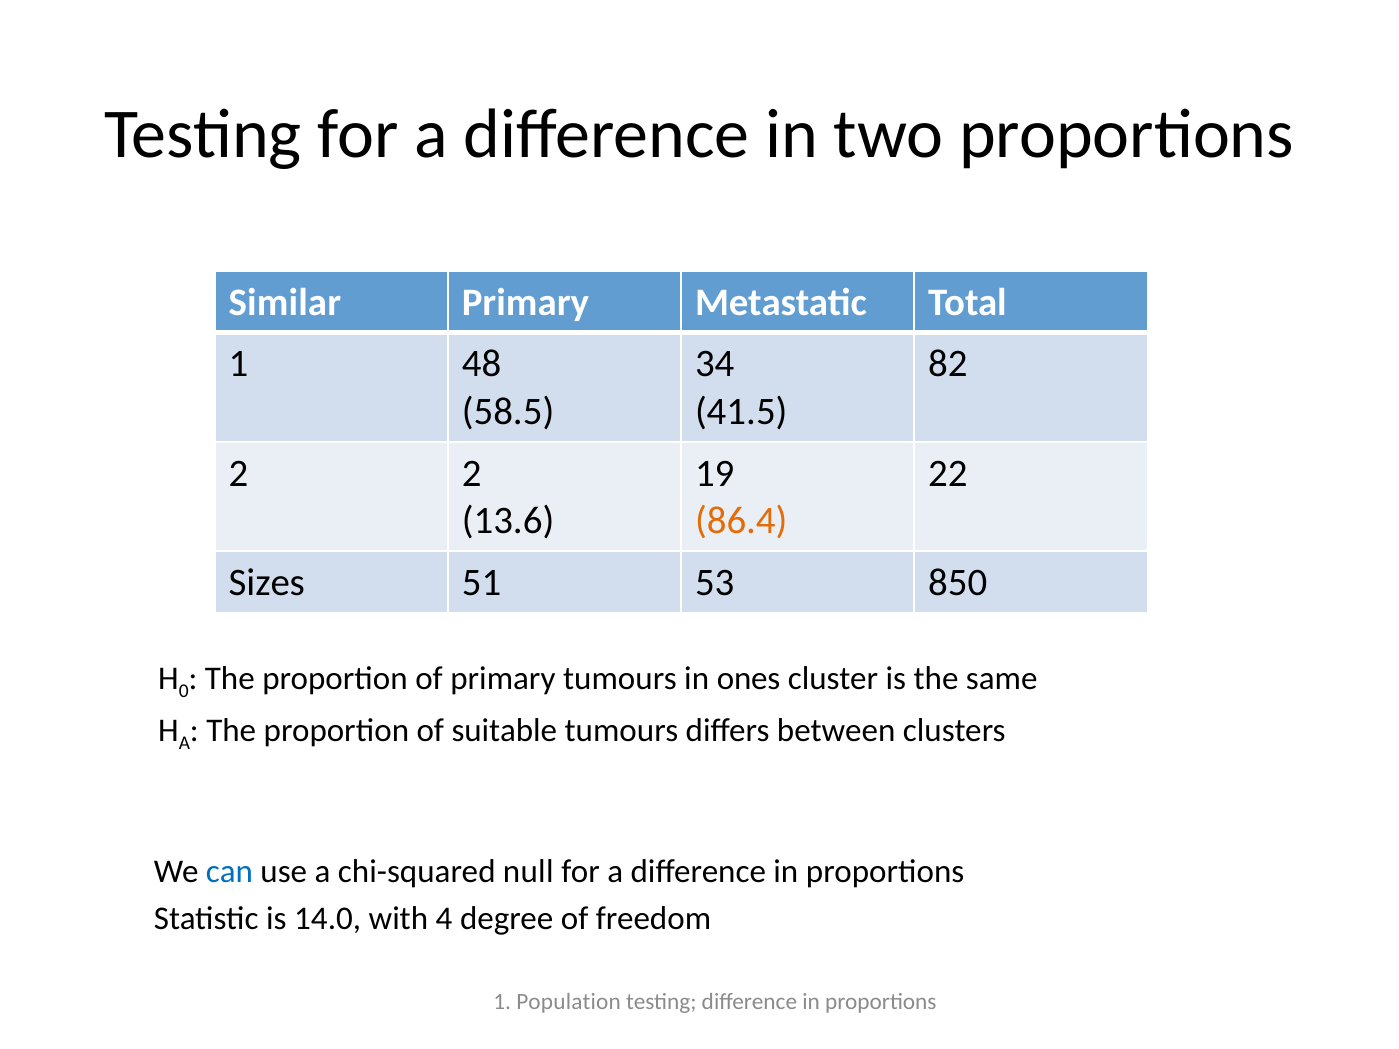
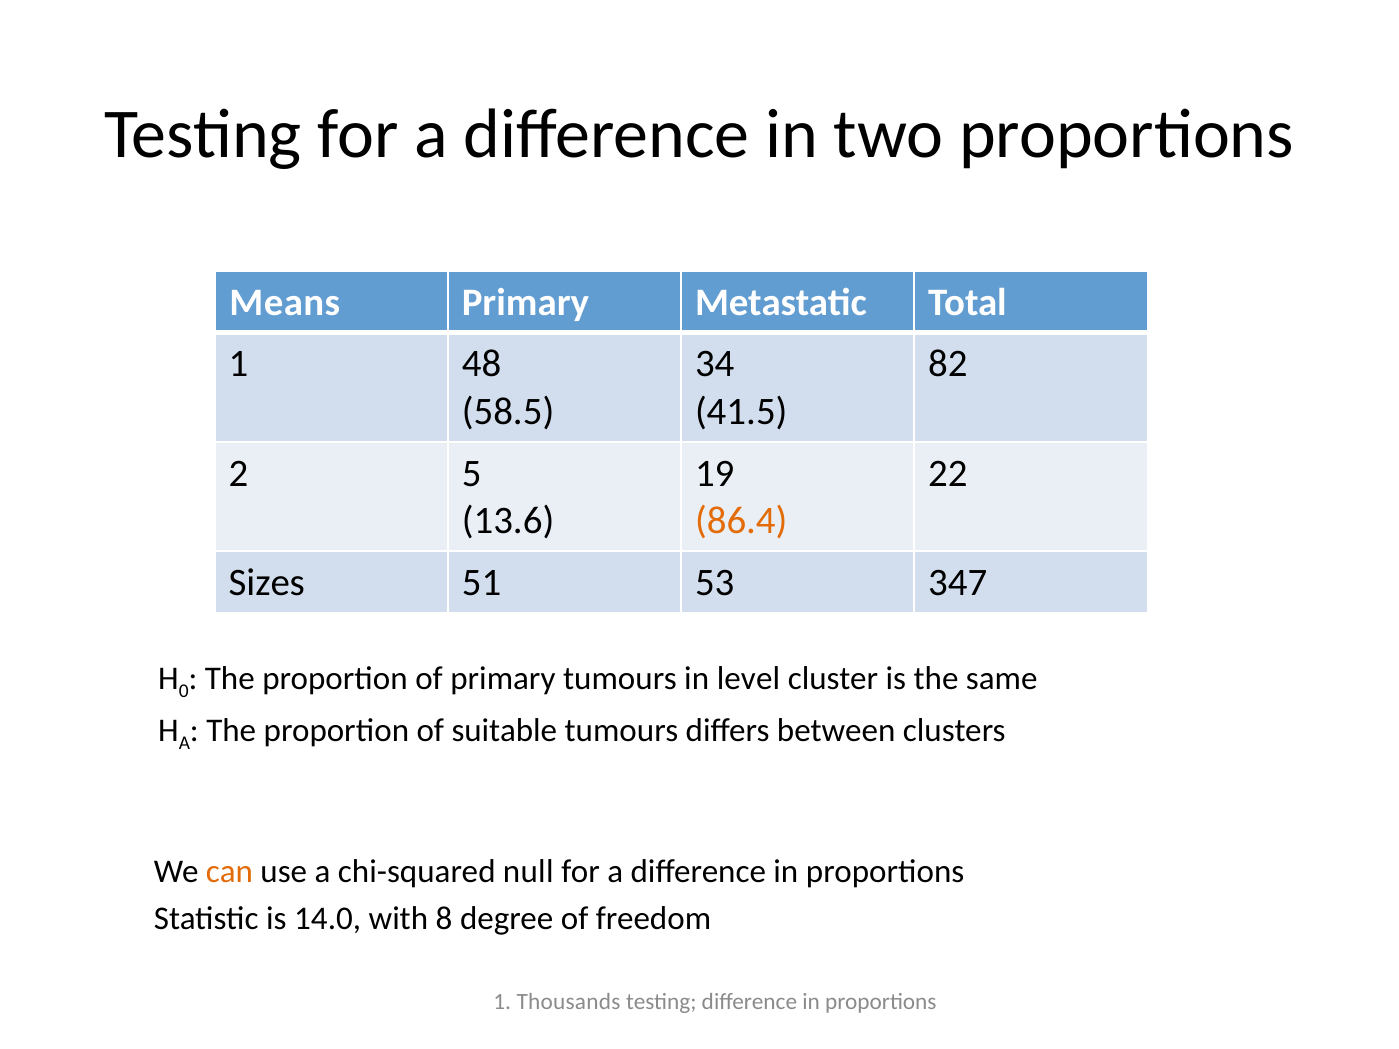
Similar: Similar -> Means (285, 302)
2 2: 2 -> 5 (472, 473)
850: 850 -> 347 (958, 583)
ones: ones -> level (748, 678)
can colour: blue -> orange (229, 872)
4: 4 -> 8 (444, 919)
Population: Population -> Thousands (569, 1002)
